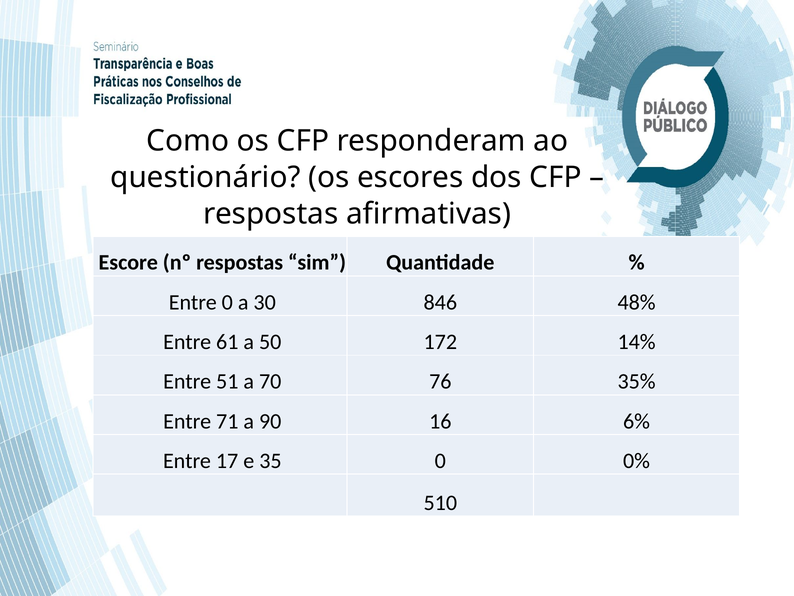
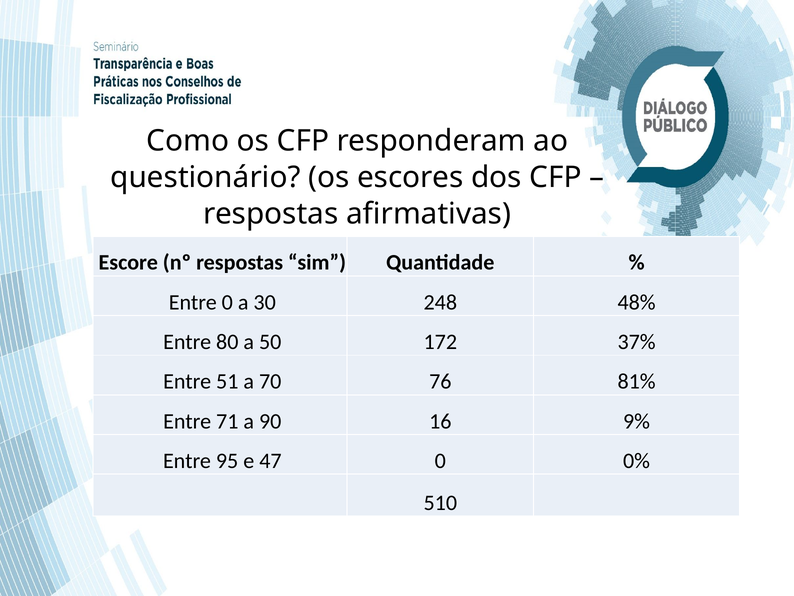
846: 846 -> 248 (440, 302)
61: 61 -> 80 (227, 342)
14%: 14% -> 37% (637, 342)
35%: 35% -> 81% (637, 381)
6%: 6% -> 9% (636, 421)
17: 17 -> 95 (227, 461)
35: 35 -> 47 (270, 461)
